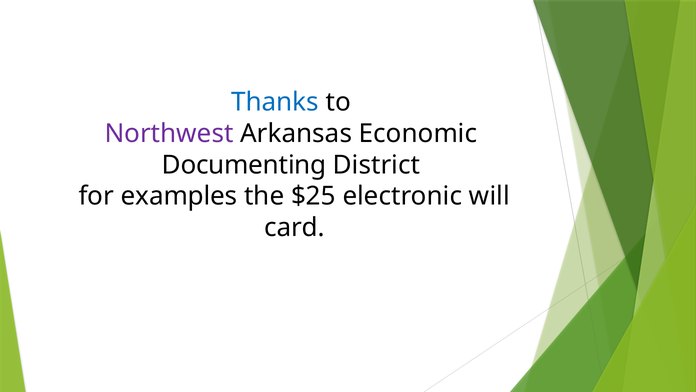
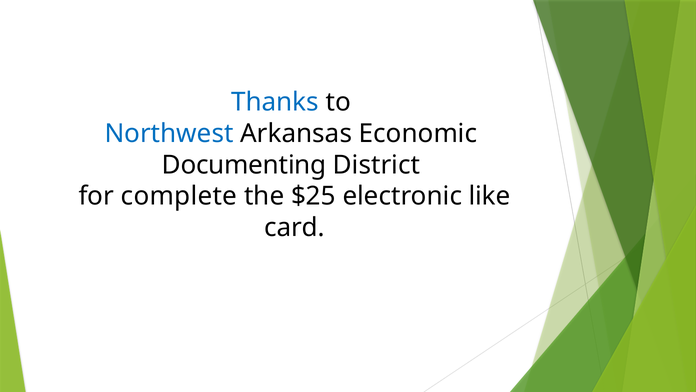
Northwest colour: purple -> blue (169, 133)
examples: examples -> complete (179, 196)
will: will -> like (490, 196)
